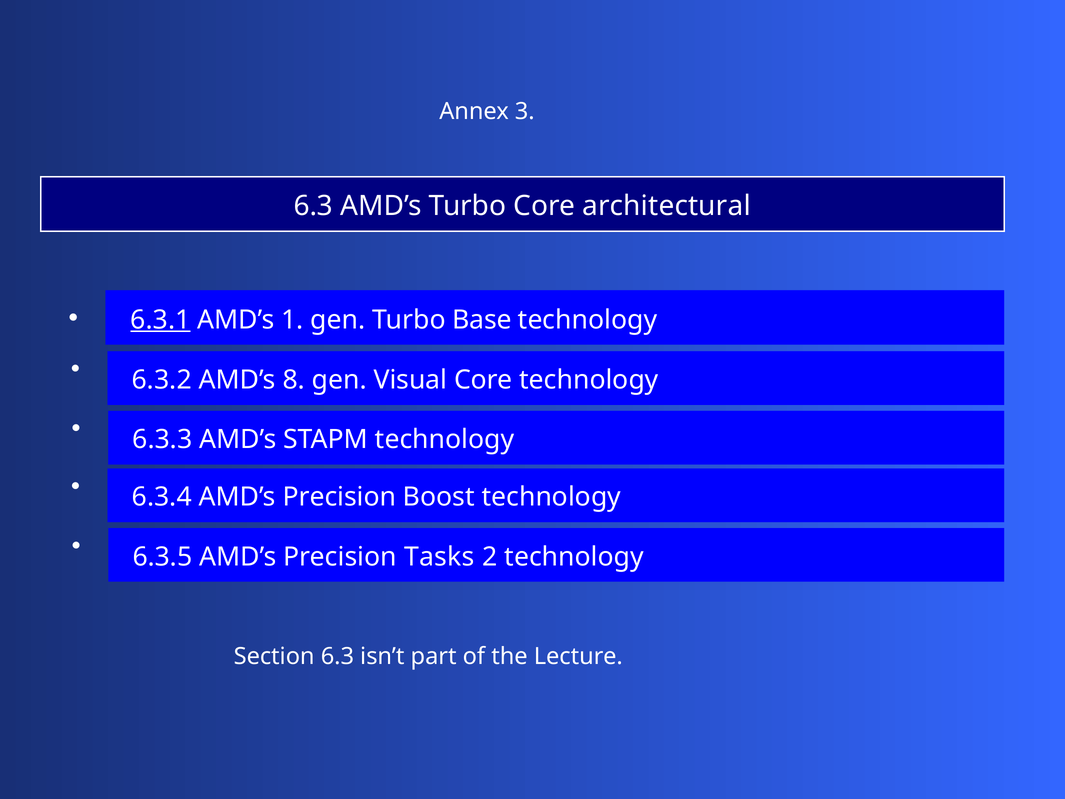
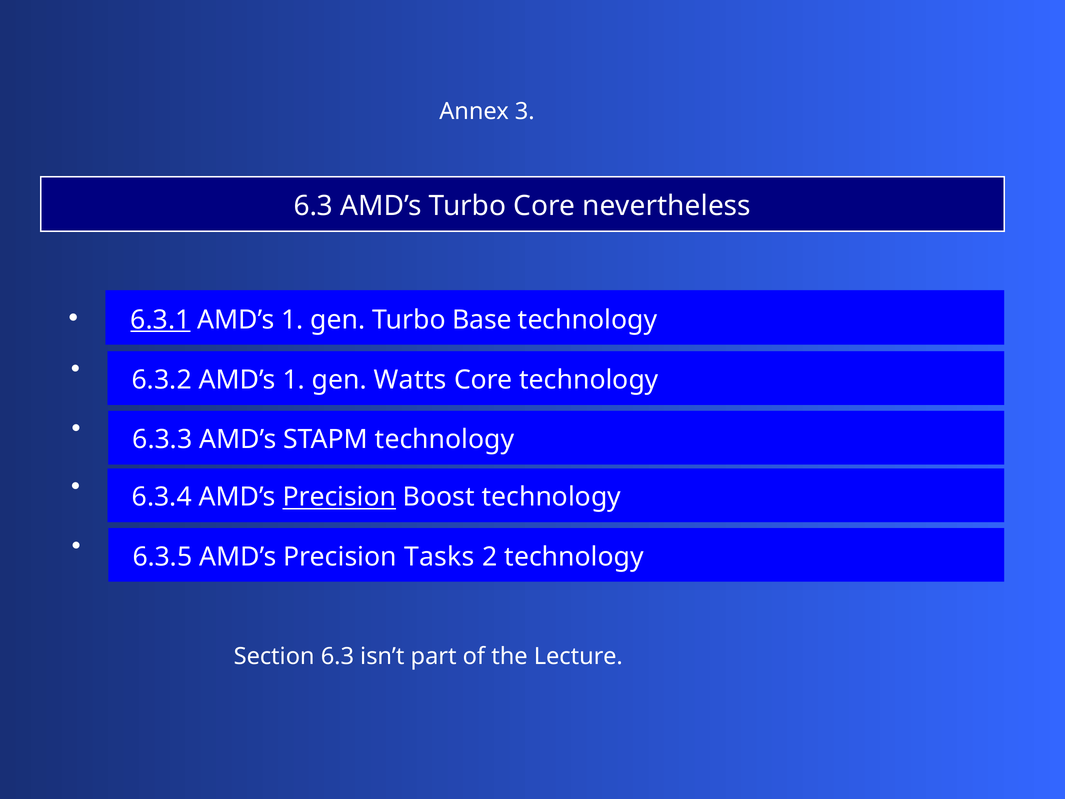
architectural: architectural -> nevertheless (667, 206)
6.3.2 AMD’s 8: 8 -> 1 (294, 380)
Visual: Visual -> Watts (410, 380)
Precision underline: none -> present (339, 497)
